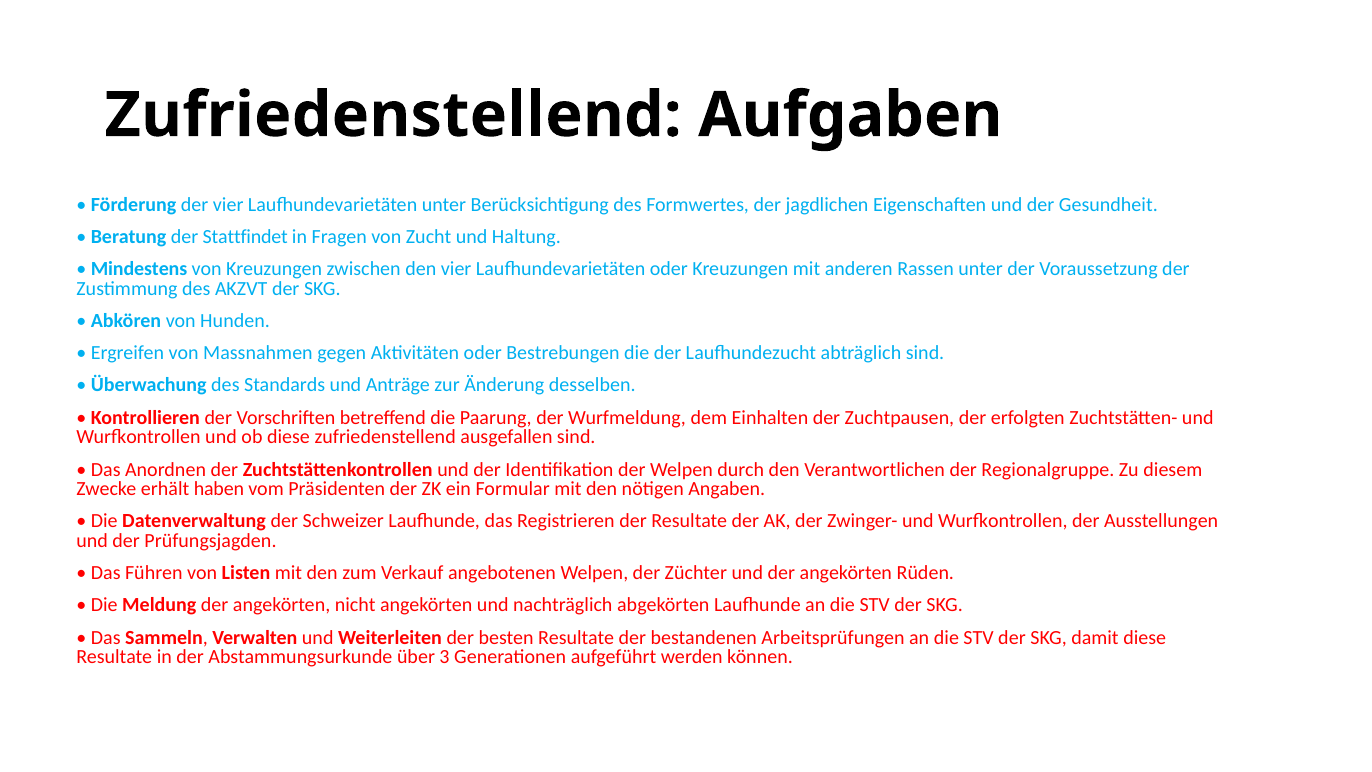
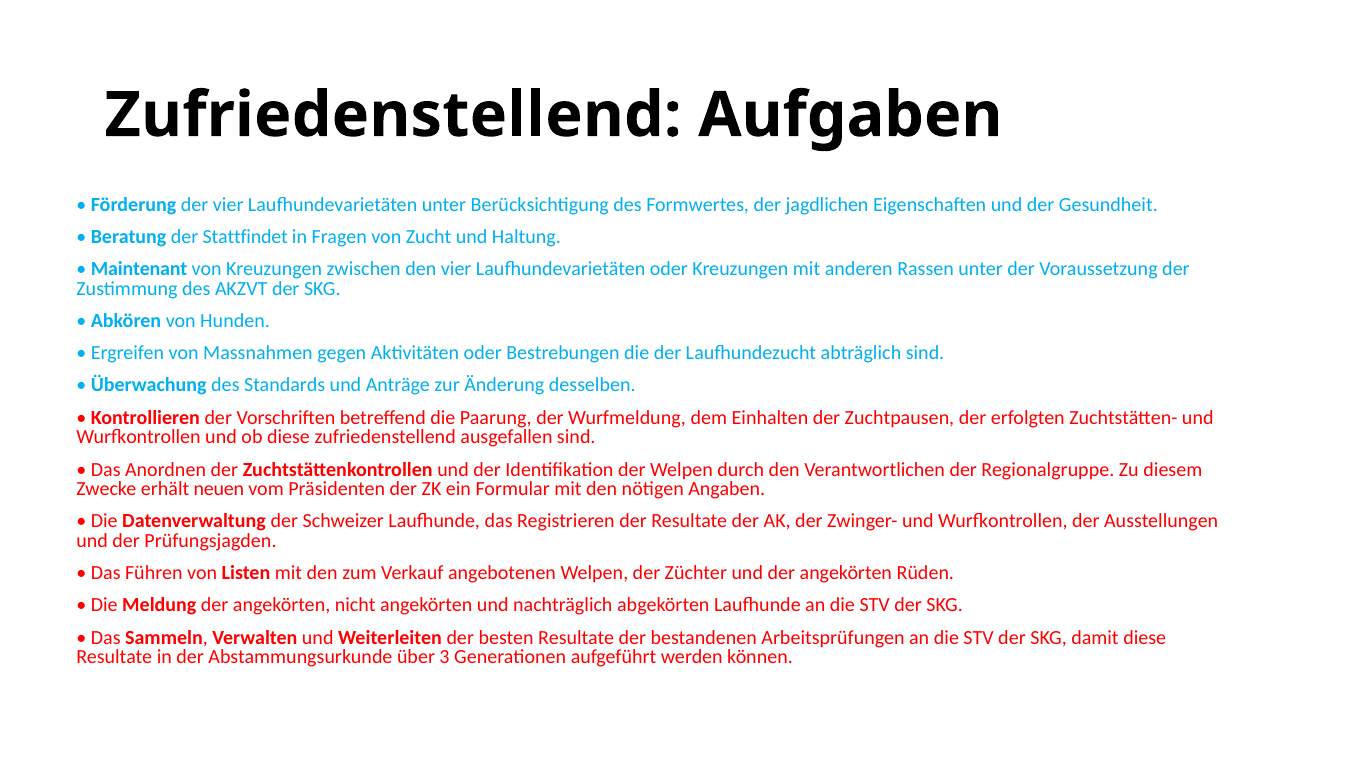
Mindestens: Mindestens -> Maintenant (139, 269)
haben: haben -> neuen (219, 489)
